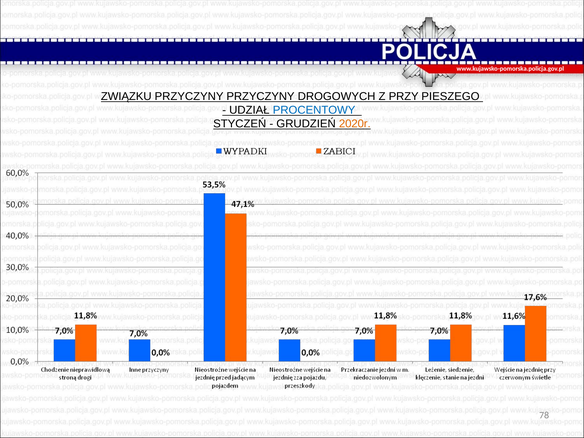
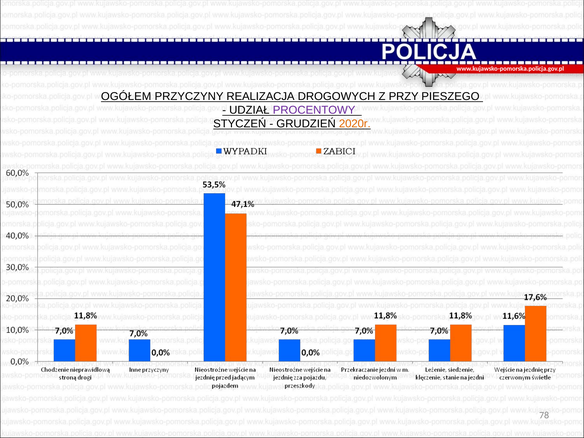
ZWIĄZKU: ZWIĄZKU -> OGÓŁEM (126, 97)
PRZYCZYNY PRZYCZYNY: PRZYCZYNY -> REALIZACJA (261, 97)
PROCENTOWY colour: blue -> purple (314, 110)
